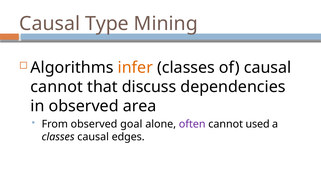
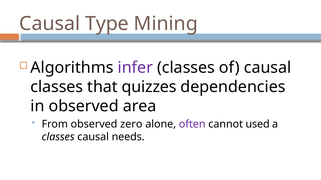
infer colour: orange -> purple (135, 68)
cannot: cannot -> classes (57, 87)
discuss: discuss -> quizzes (149, 87)
goal: goal -> zero (131, 124)
edges: edges -> needs (128, 137)
